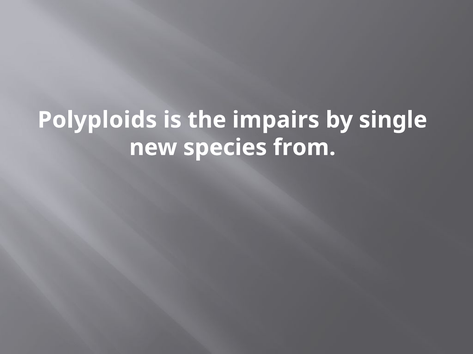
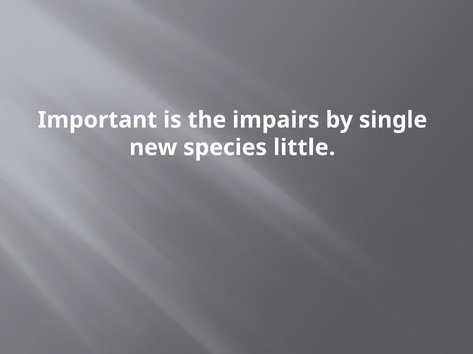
Polyploids: Polyploids -> Important (97, 120)
from: from -> little (304, 148)
